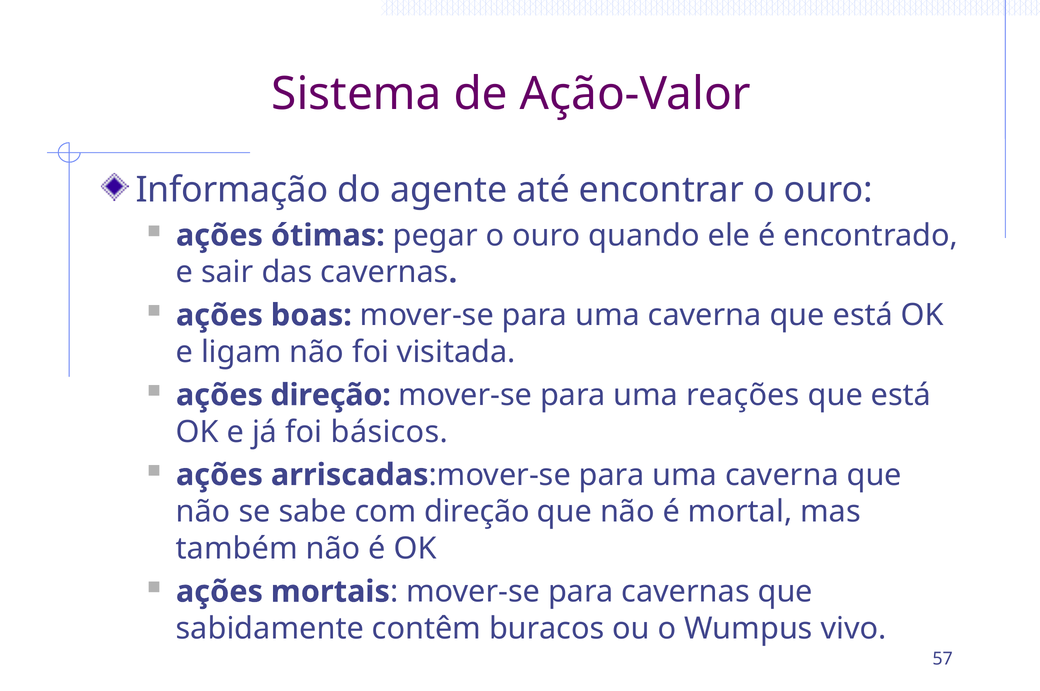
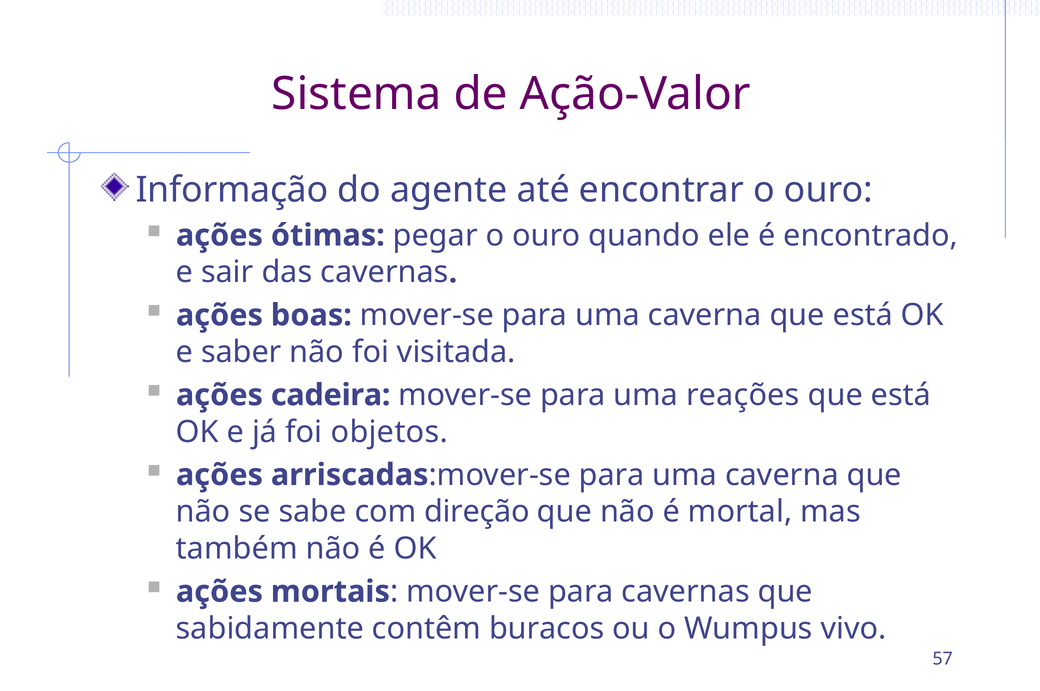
ligam: ligam -> saber (241, 352)
ações direção: direção -> cadeira (331, 395)
básicos: básicos -> objetos (389, 431)
